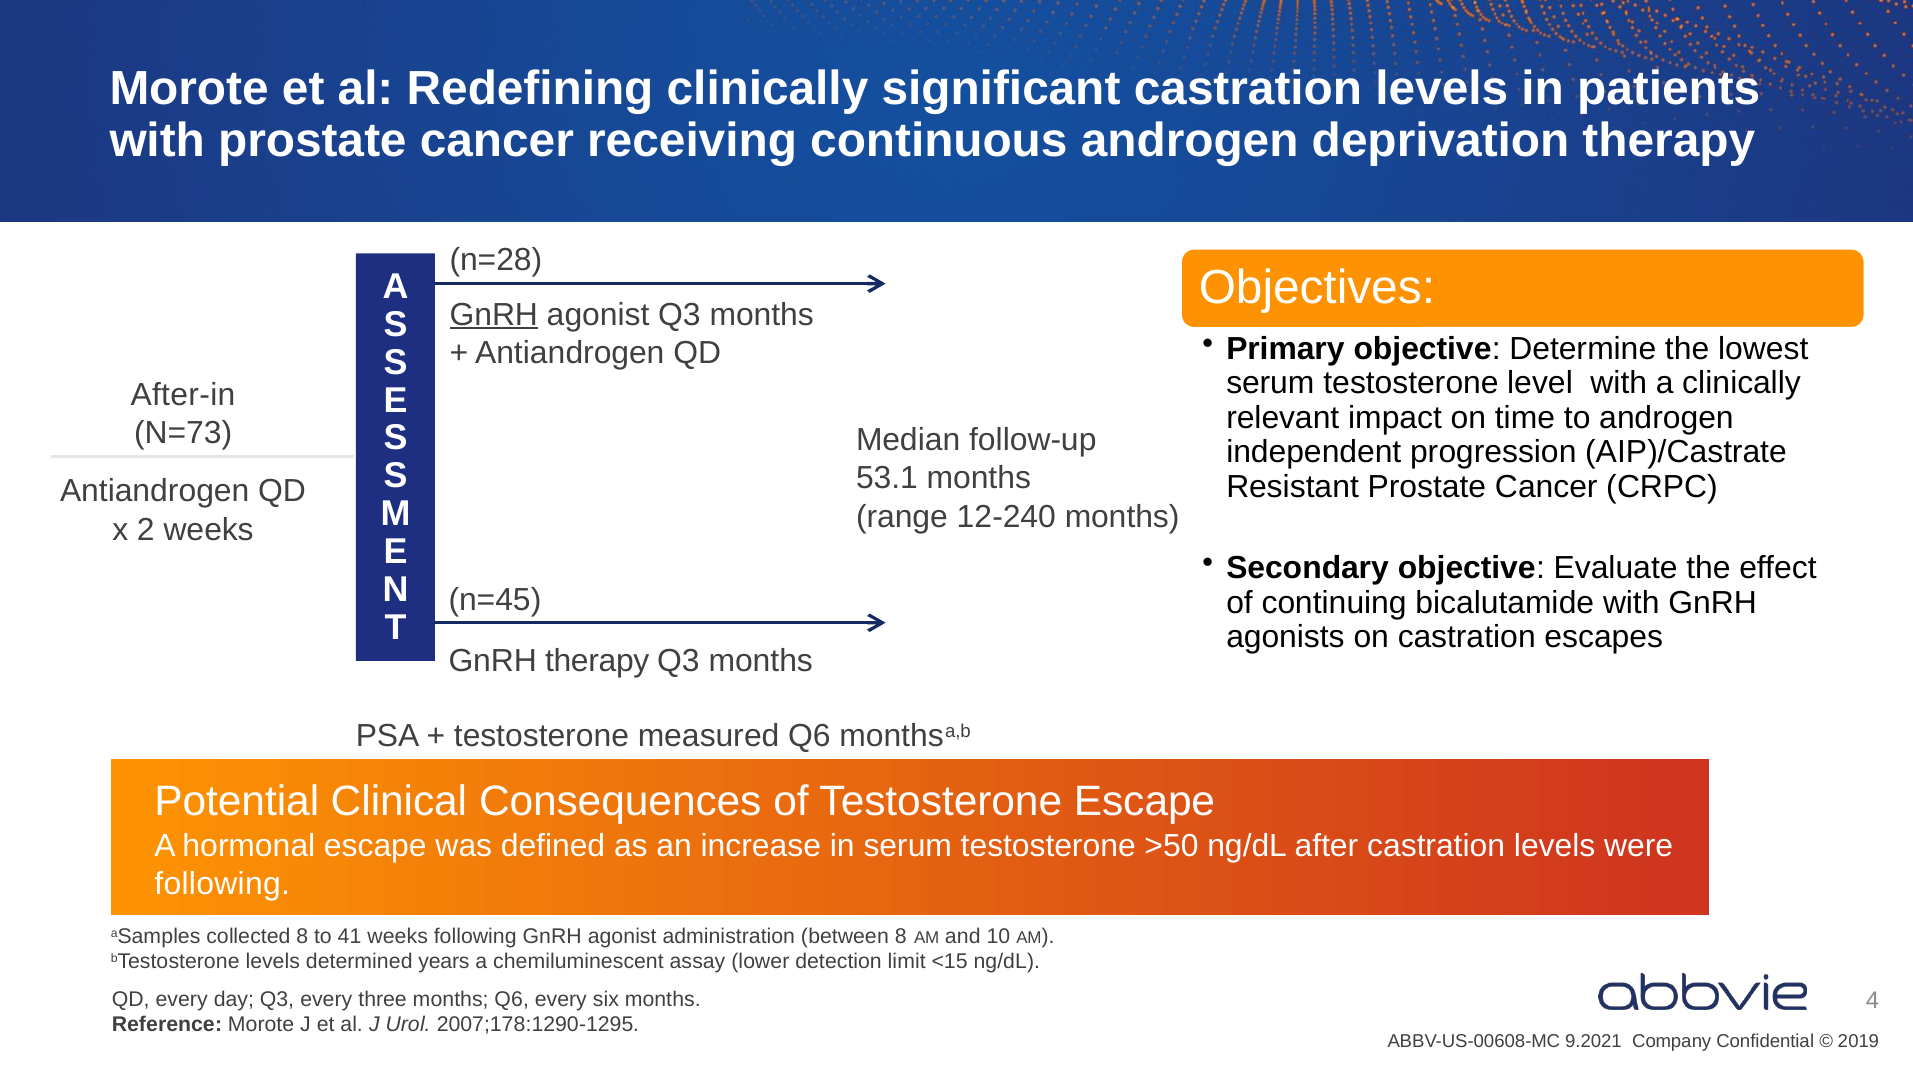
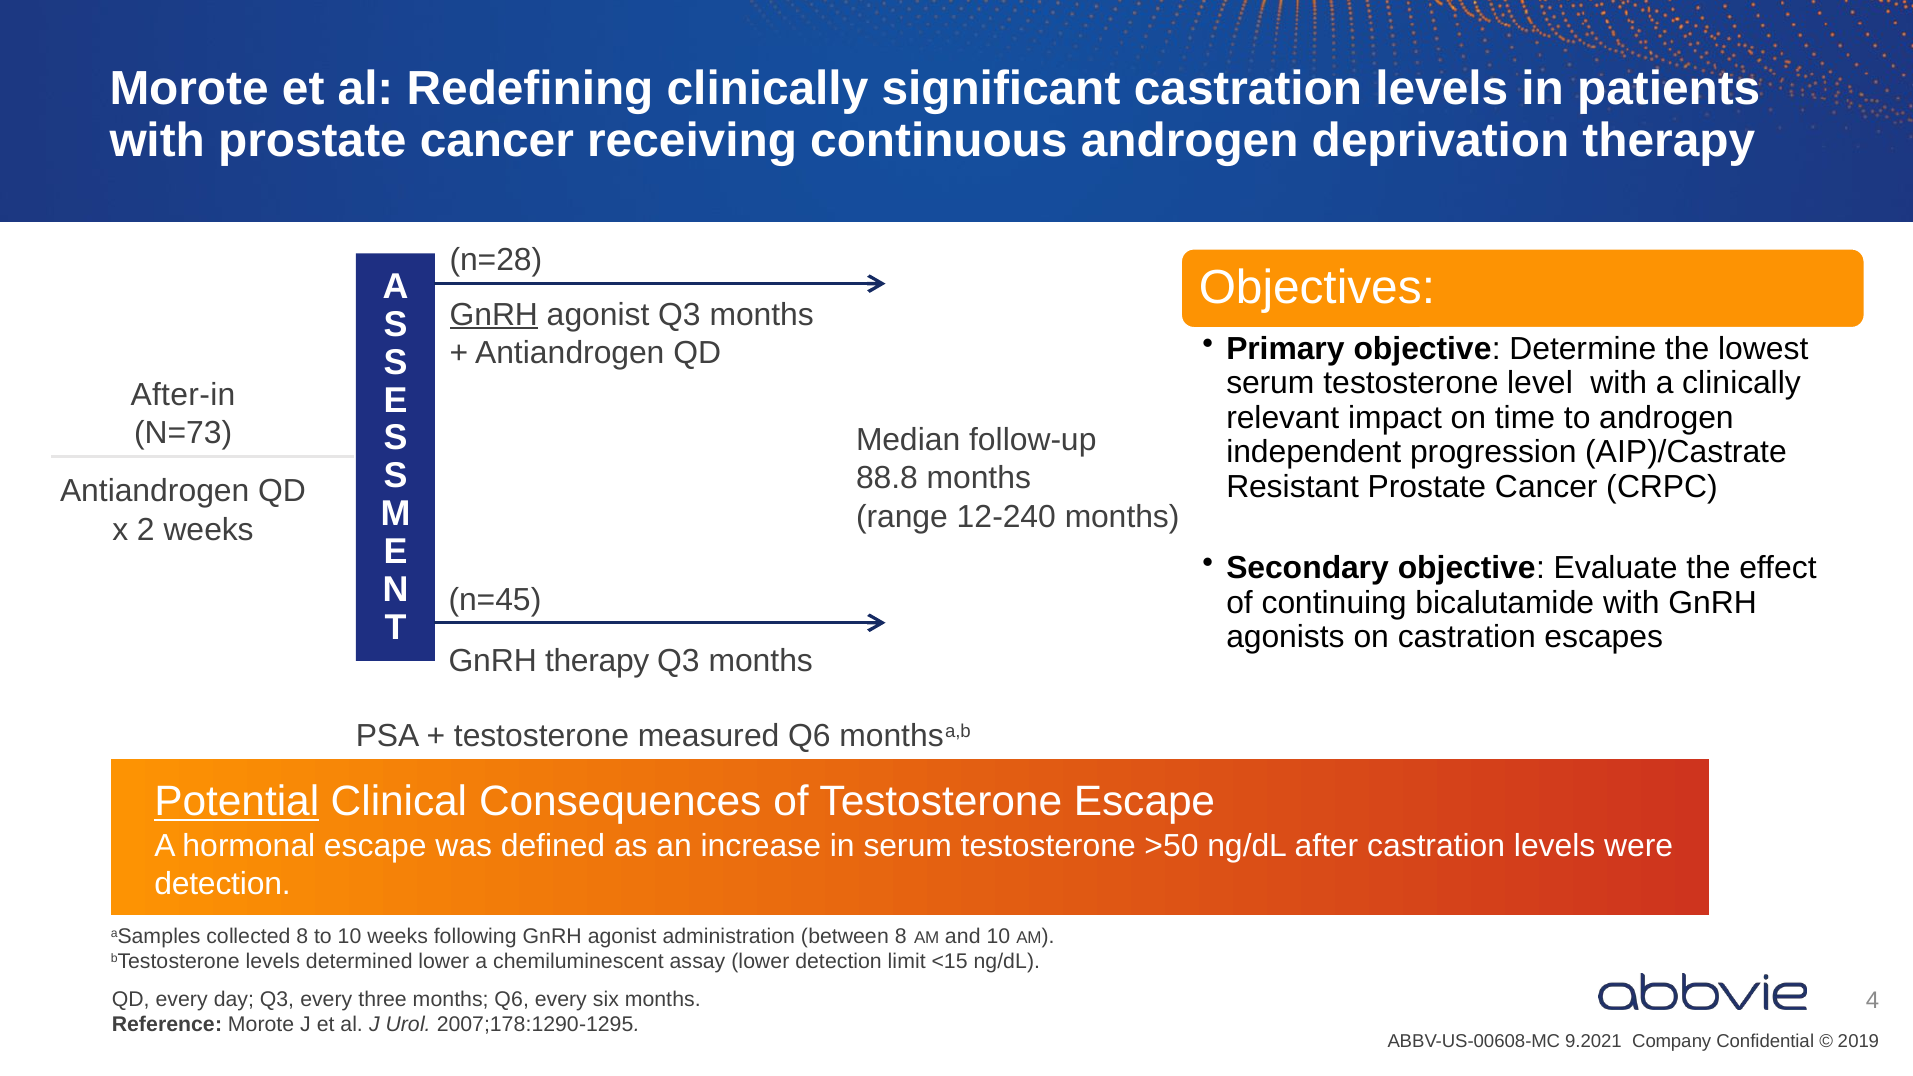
53.1: 53.1 -> 88.8 (887, 478)
Potential underline: none -> present (237, 802)
following: following -> detection (222, 884)
to 41: 41 -> 10 (350, 937)
determined years: years -> lower (444, 962)
